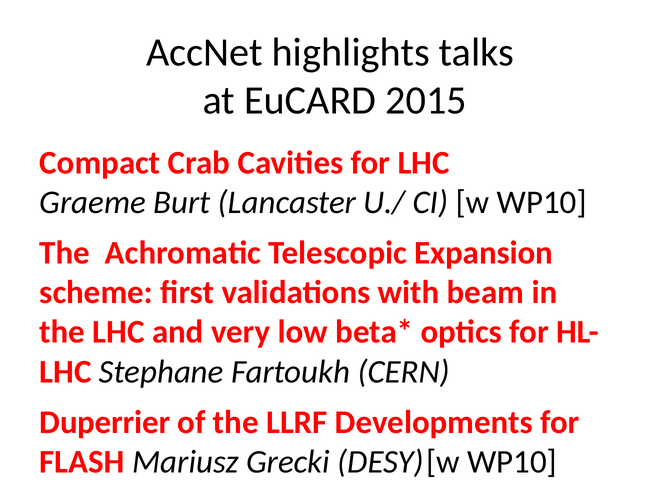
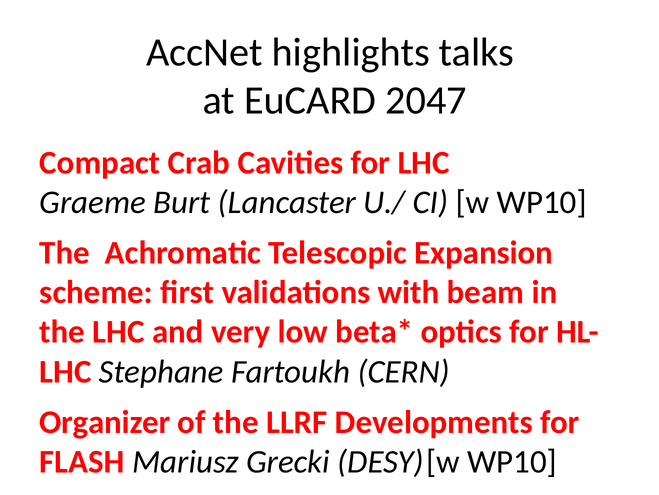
2015: 2015 -> 2047 (426, 101)
Duperrier: Duperrier -> Organizer (105, 422)
